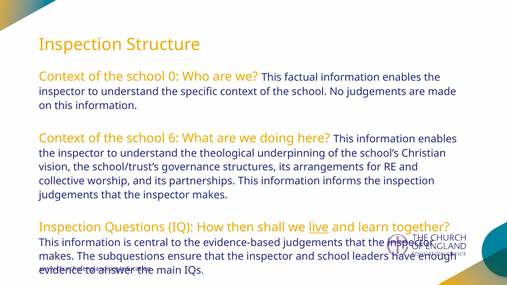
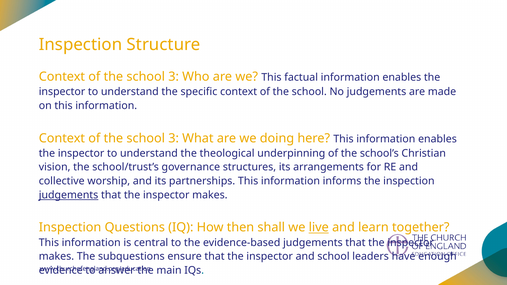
0: 0 -> 3 (174, 77)
6: 6 -> 3 (174, 138)
judgements underline: none -> present (69, 195)
